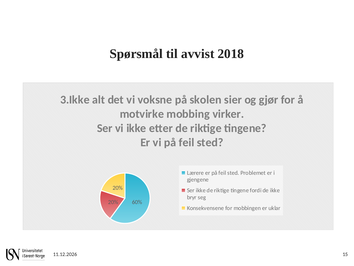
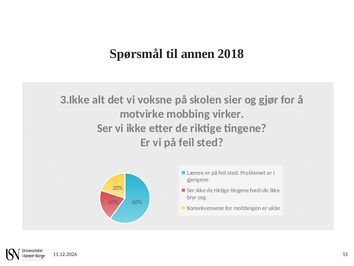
avvist: avvist -> annen (198, 54)
